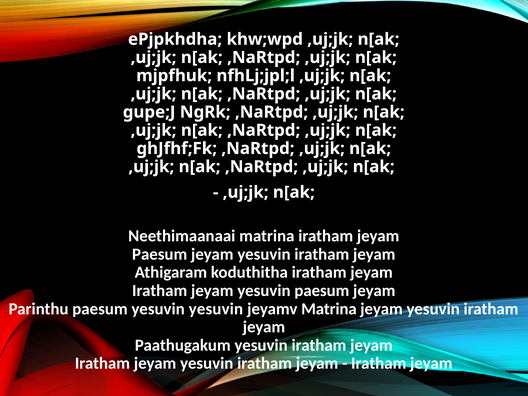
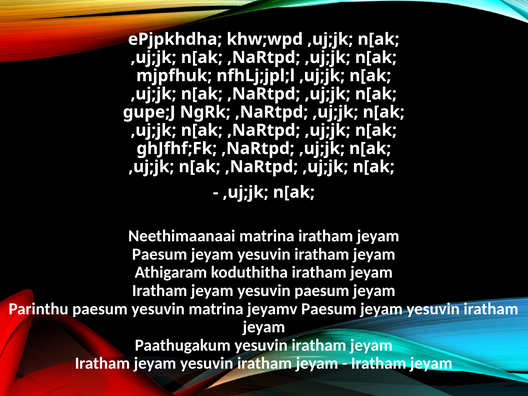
yesuvin yesuvin: yesuvin -> matrina (216, 309)
jeyamv Matrina: Matrina -> Paesum (329, 309)
